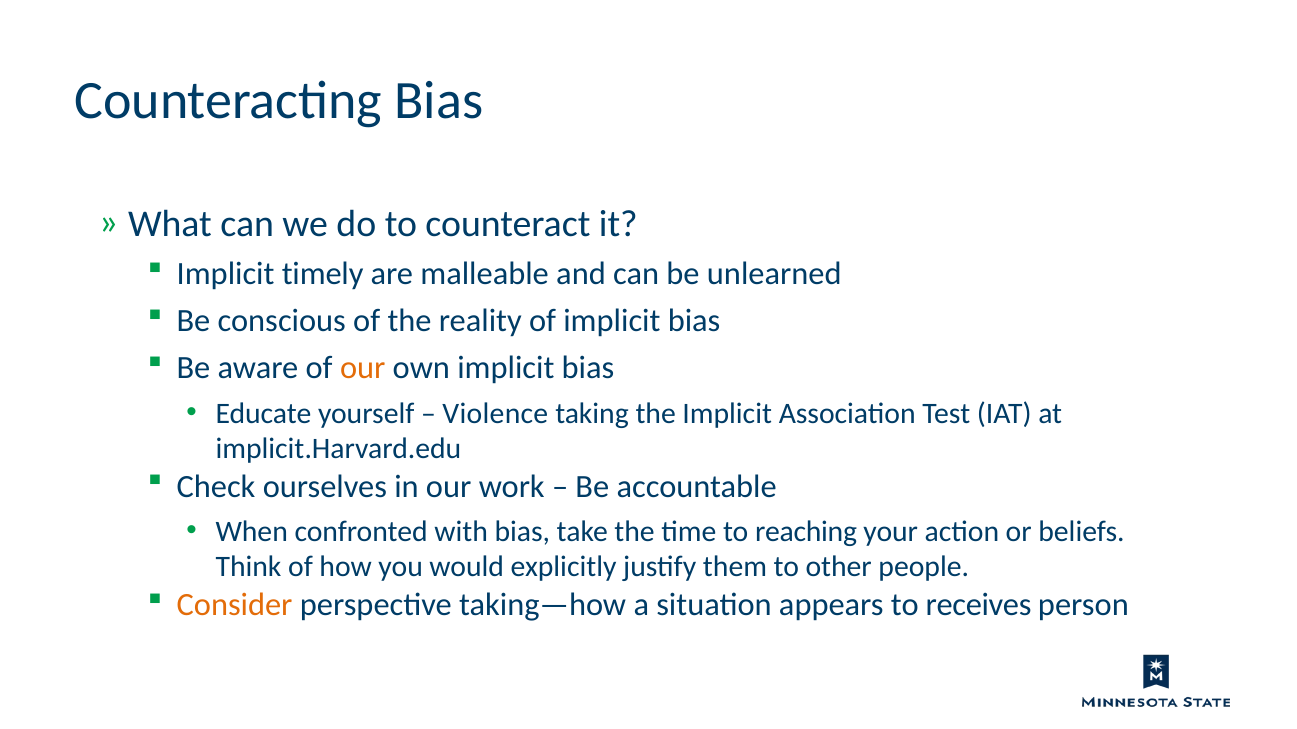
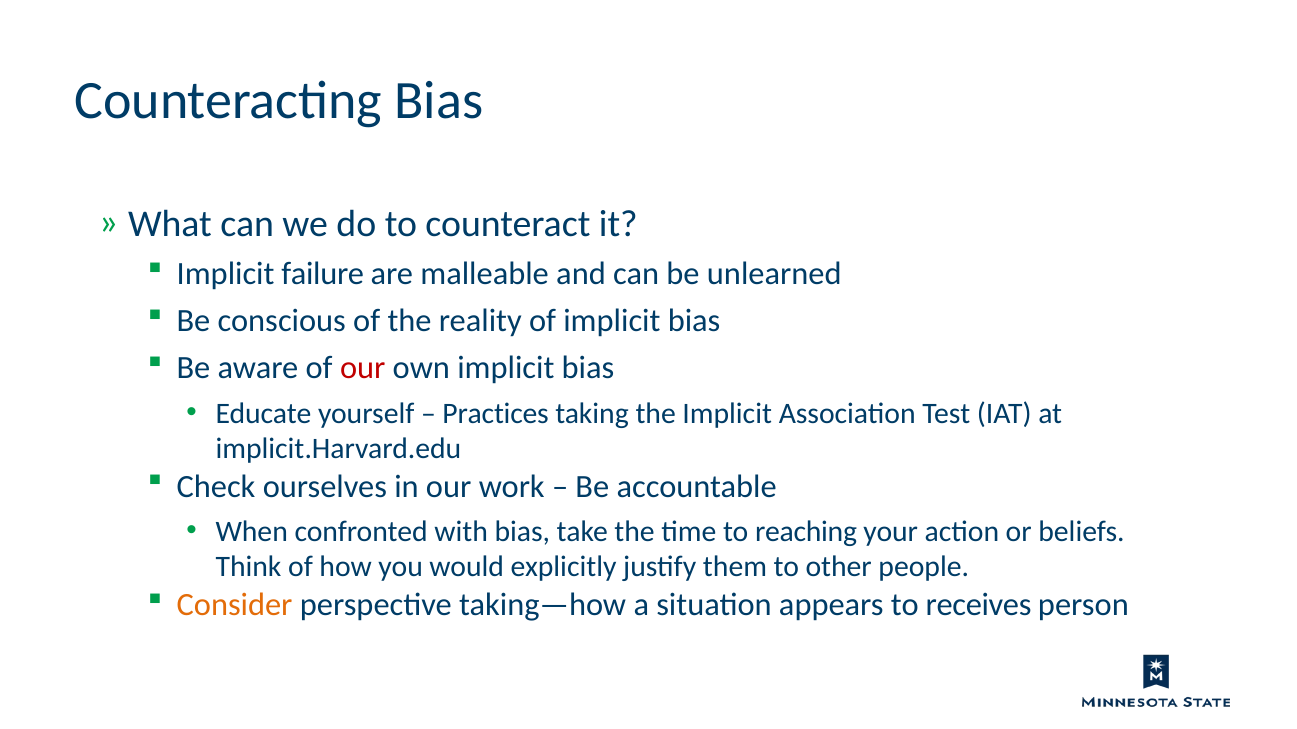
timely: timely -> failure (323, 274)
our colour: orange -> red (363, 368)
Violence: Violence -> Practices (496, 414)
